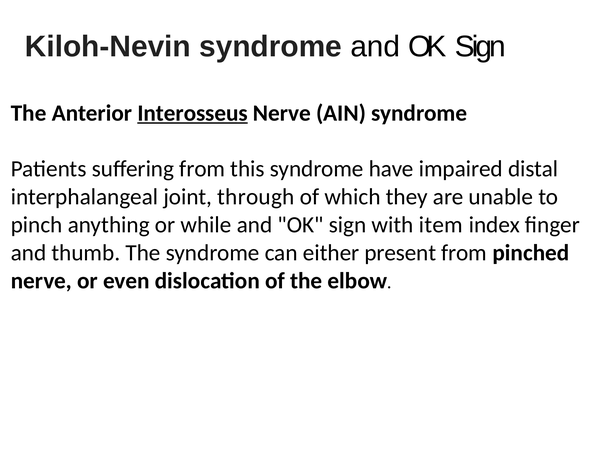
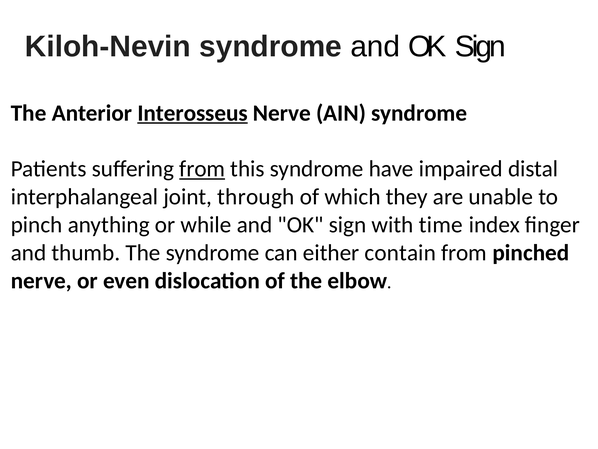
from underline: none -> present (202, 169)
item: item -> time (441, 225)
present: present -> contain (400, 253)
